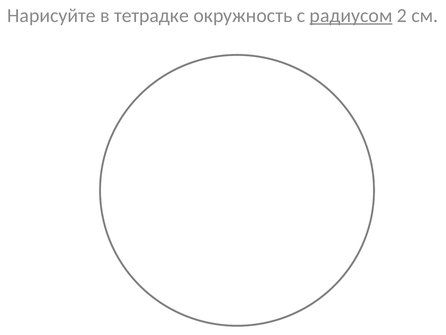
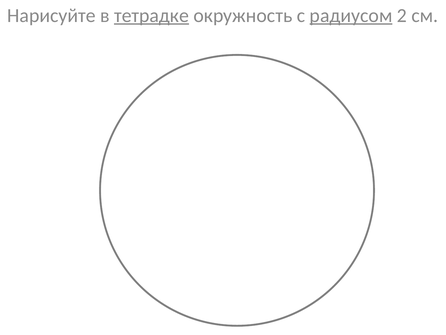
тетрадке underline: none -> present (152, 16)
